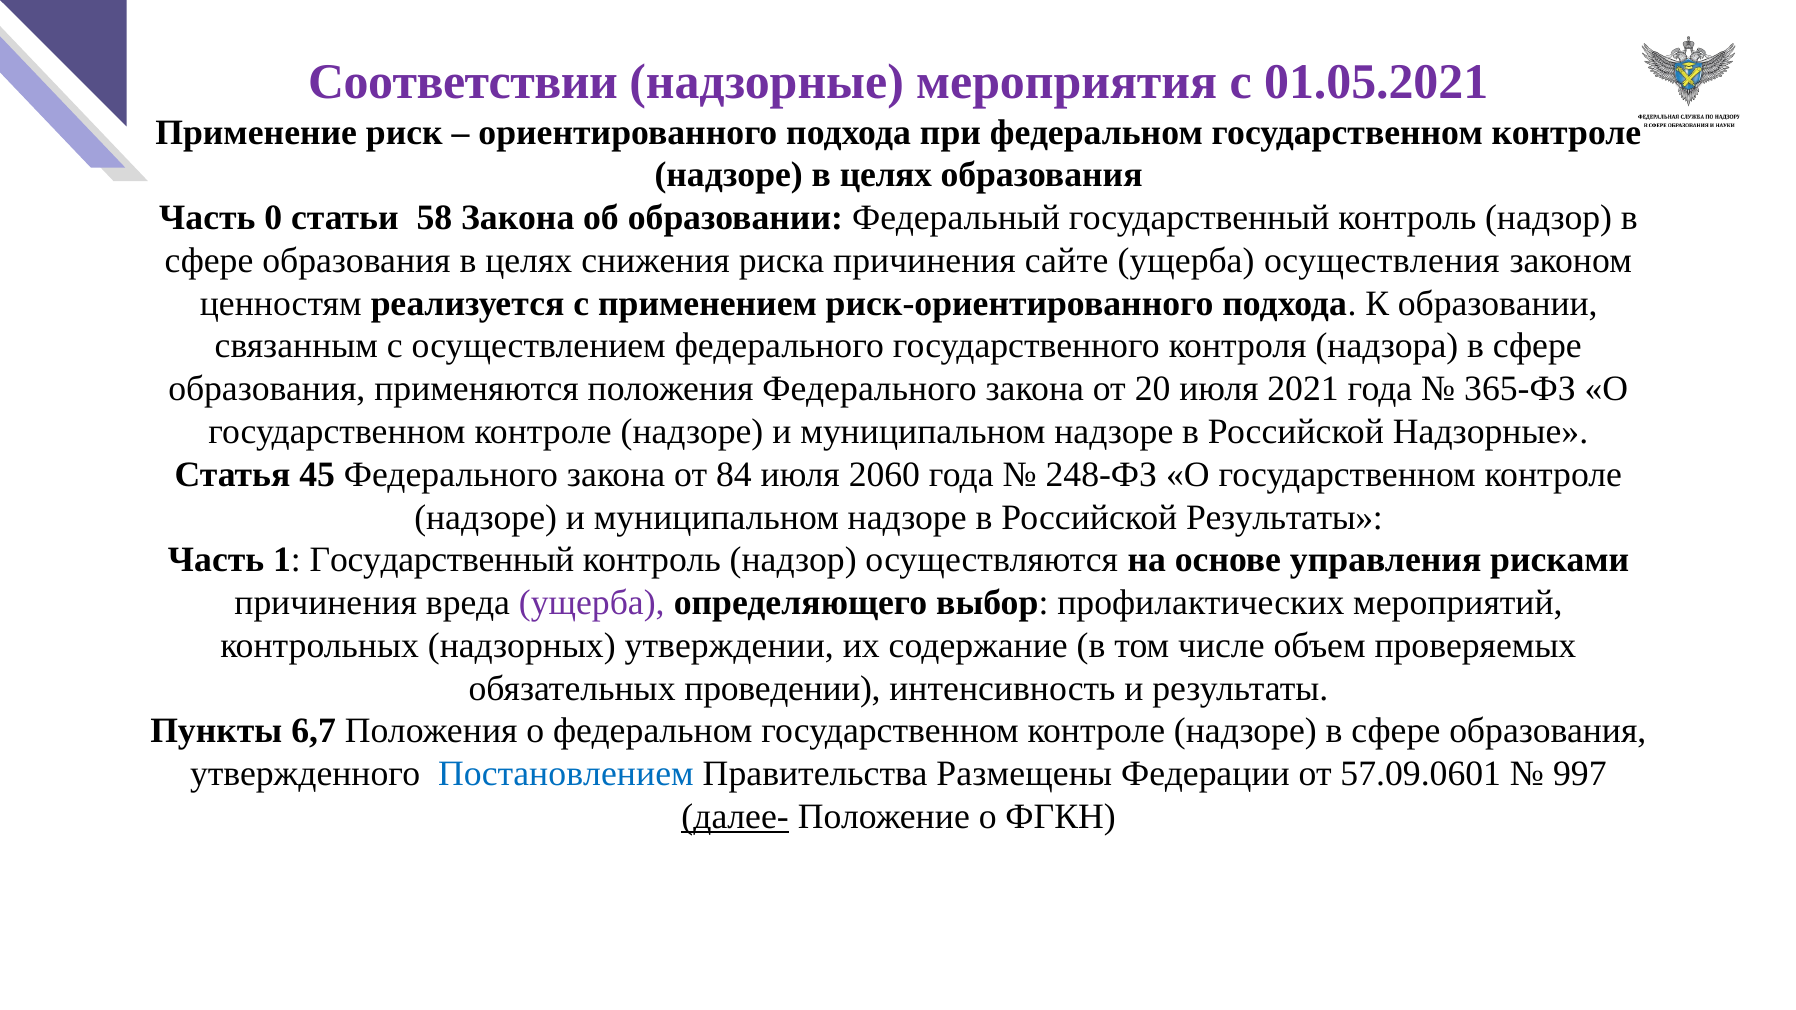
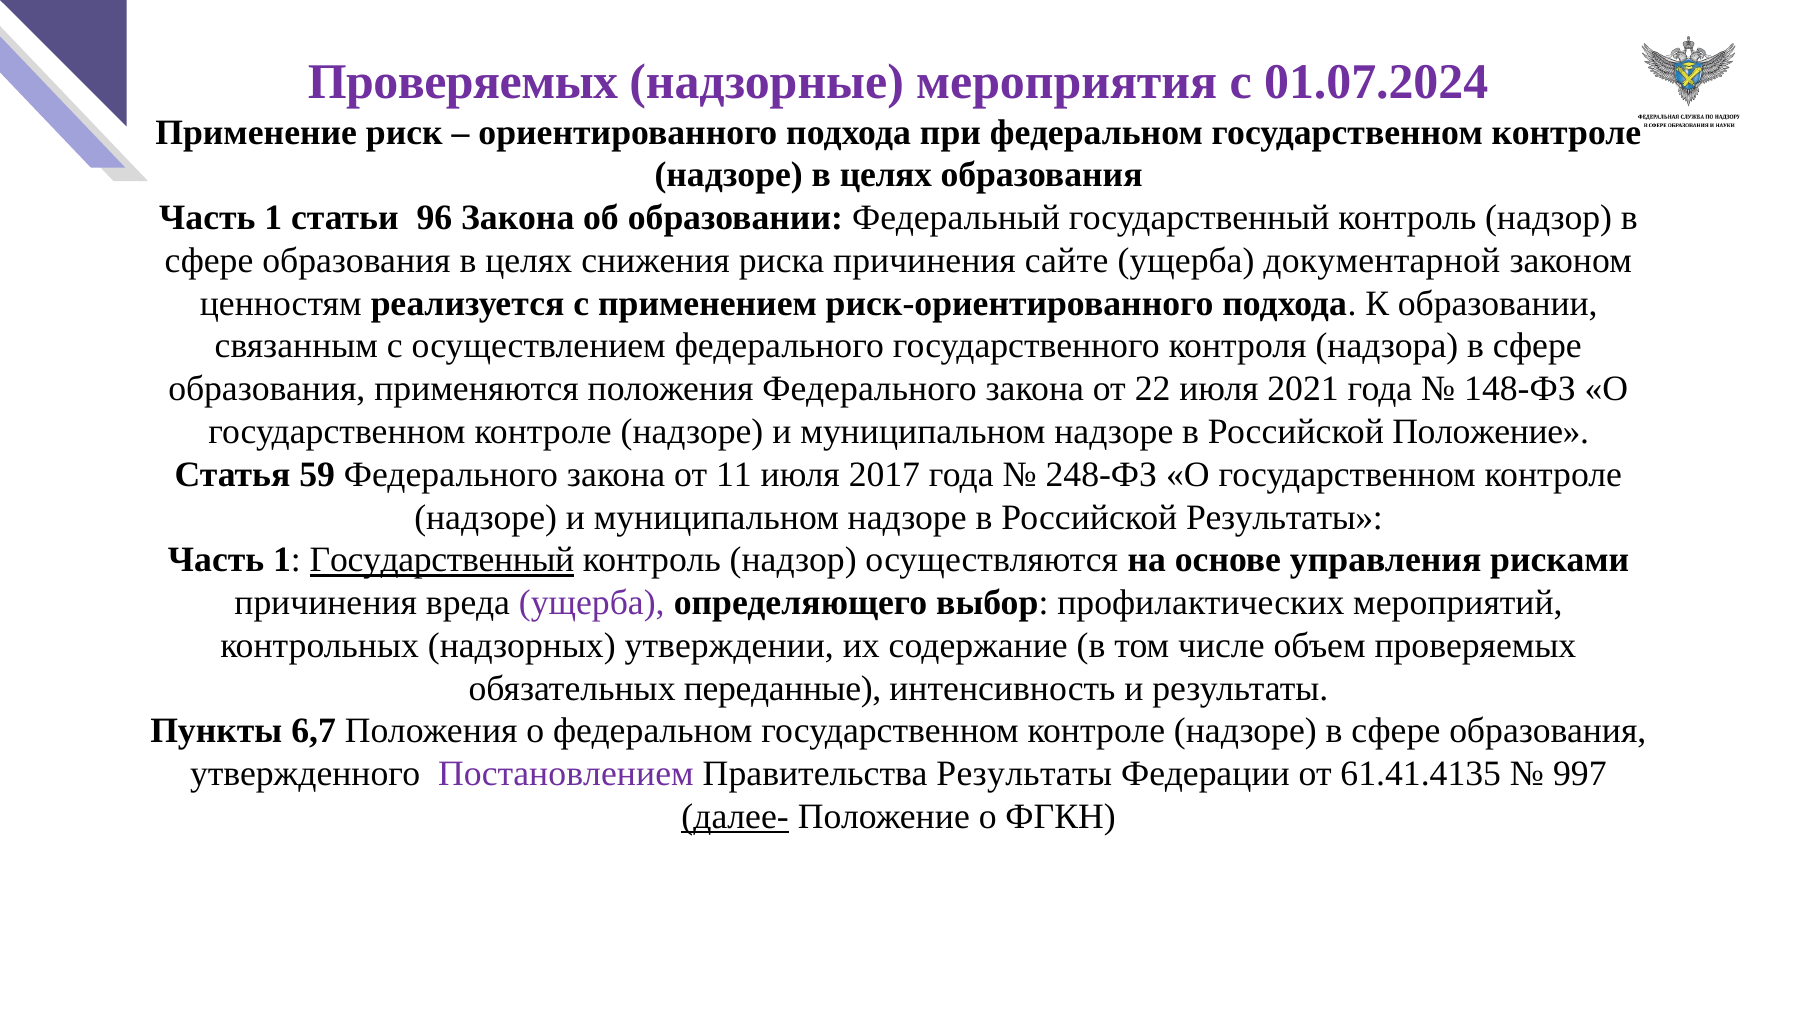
Соответствии: Соответствии -> Проверяемых (463, 82)
01.05.2021: 01.05.2021 -> 01.07.2024 (1376, 82)
0: 0 -> 1 (273, 218)
58: 58 -> 96 (434, 218)
осуществления: осуществления -> документарной (1382, 261)
20: 20 -> 22 (1153, 389)
365-ФЗ: 365-ФЗ -> 148-ФЗ (1520, 389)
Российской Надзорные: Надзорные -> Положение (1491, 432)
45: 45 -> 59 (317, 475)
84: 84 -> 11 (734, 475)
2060: 2060 -> 2017 (884, 475)
Государственный underline: none -> present (442, 560)
проведении: проведении -> переданные (783, 689)
Постановлением colour: blue -> purple (566, 774)
Правительства Размещены: Размещены -> Результаты (1024, 774)
57.09.0601: 57.09.0601 -> 61.41.4135 (1421, 774)
